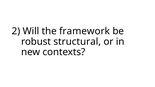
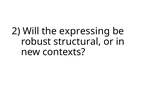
framework: framework -> expressing (85, 31)
